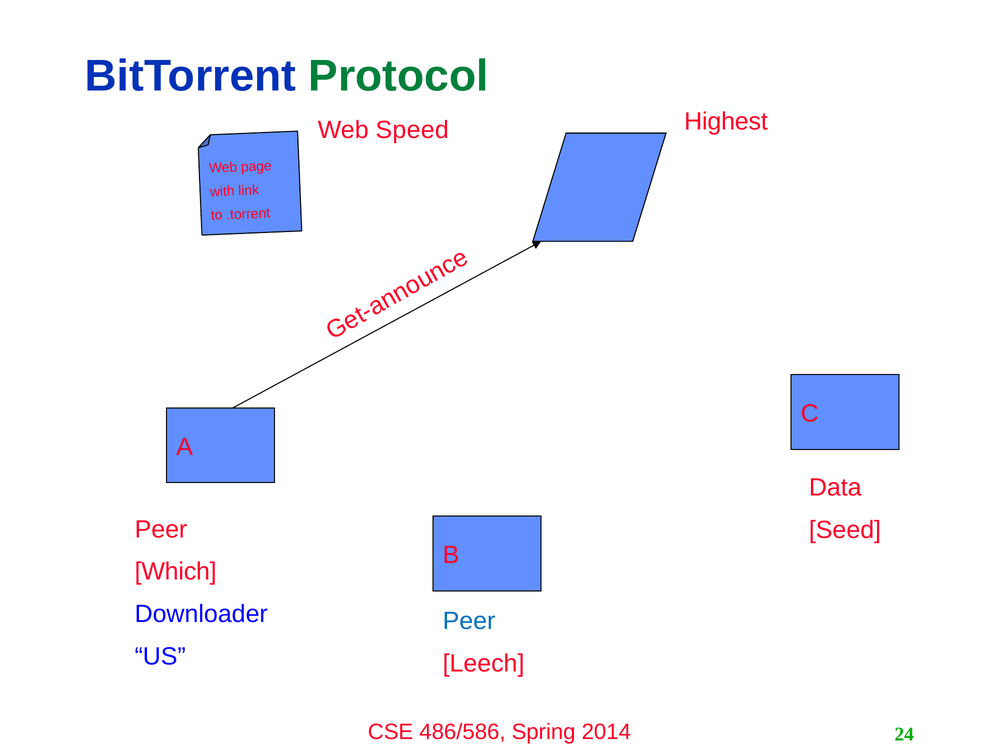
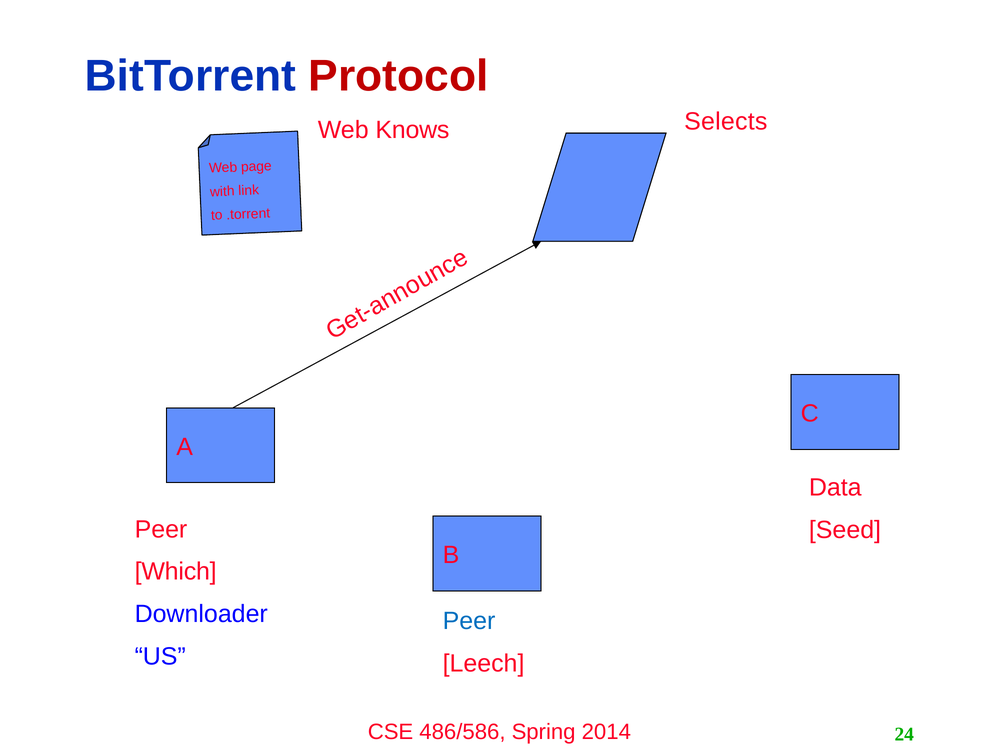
Protocol colour: green -> red (398, 76)
Highest: Highest -> Selects (726, 122)
Speed: Speed -> Knows (412, 130)
